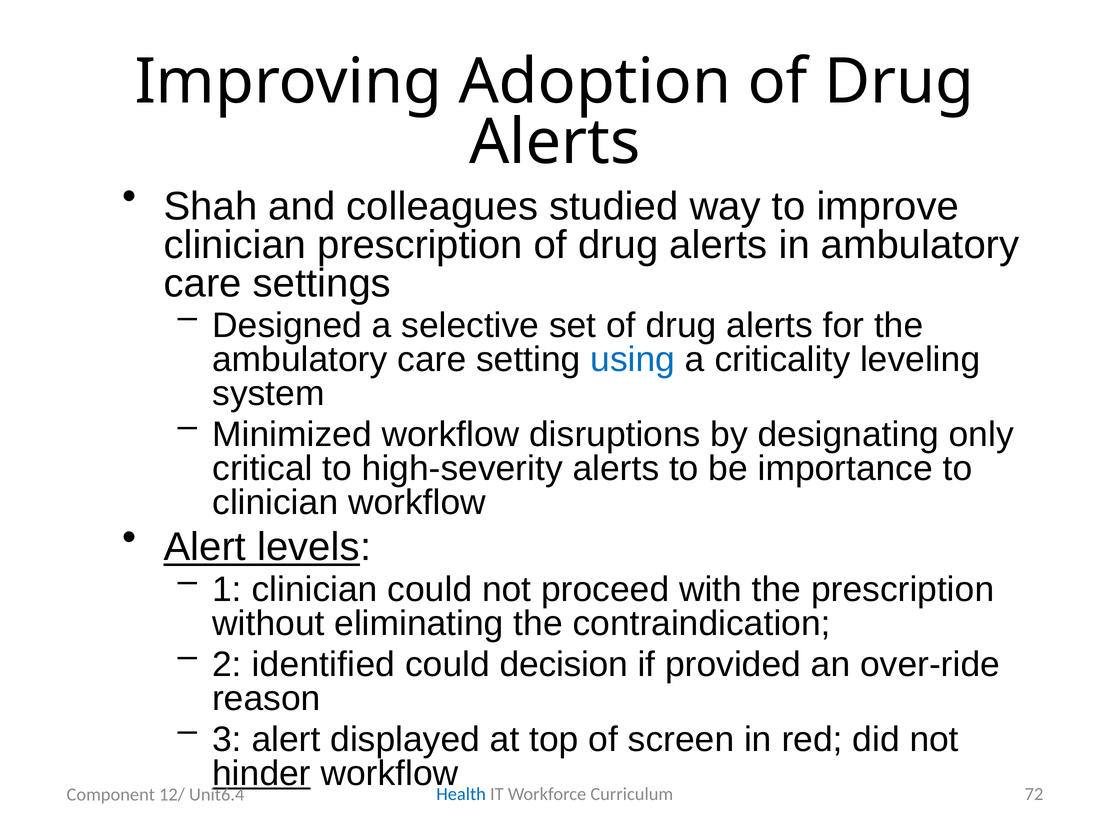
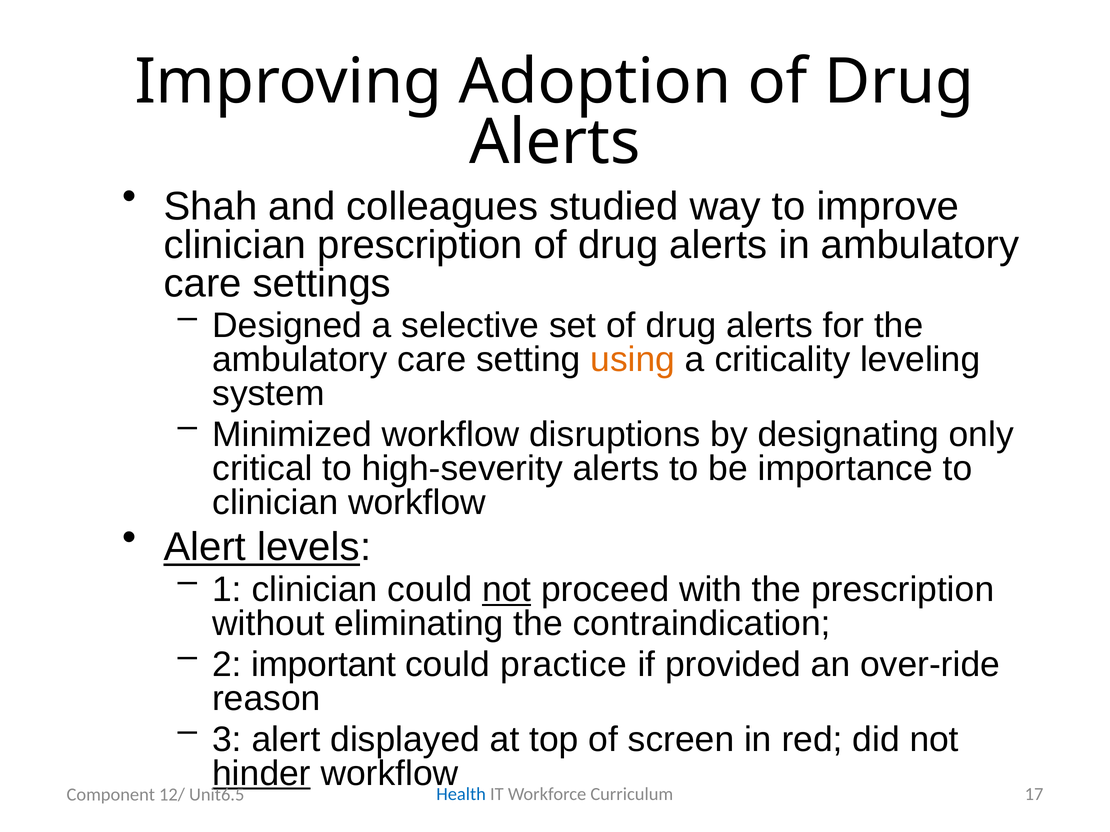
using colour: blue -> orange (633, 360)
not underline: none -> present (507, 590)
identified: identified -> important (324, 665)
decision: decision -> practice (564, 665)
72: 72 -> 17 (1034, 795)
Unit6.4: Unit6.4 -> Unit6.5 (217, 795)
